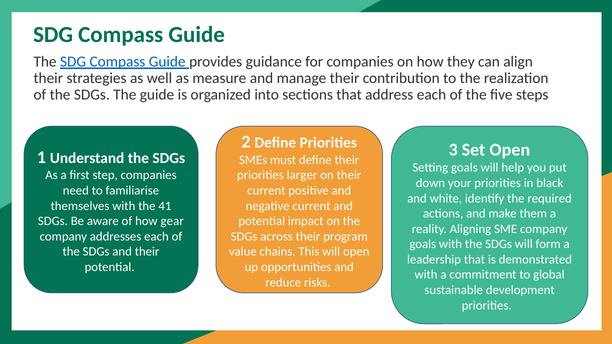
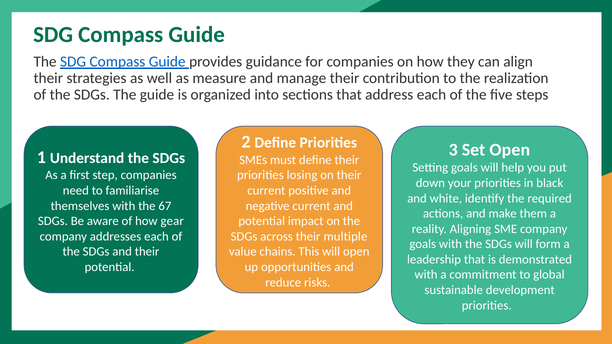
larger: larger -> losing (302, 175)
41: 41 -> 67 (165, 206)
program: program -> multiple (345, 237)
